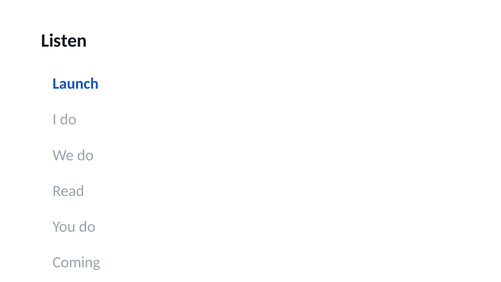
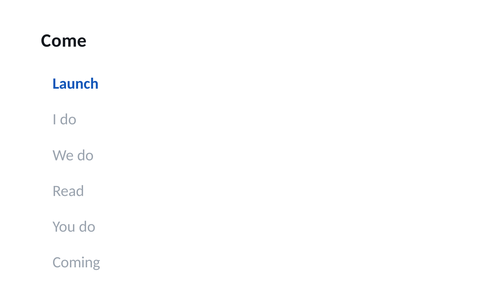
Listen: Listen -> Come (64, 41)
